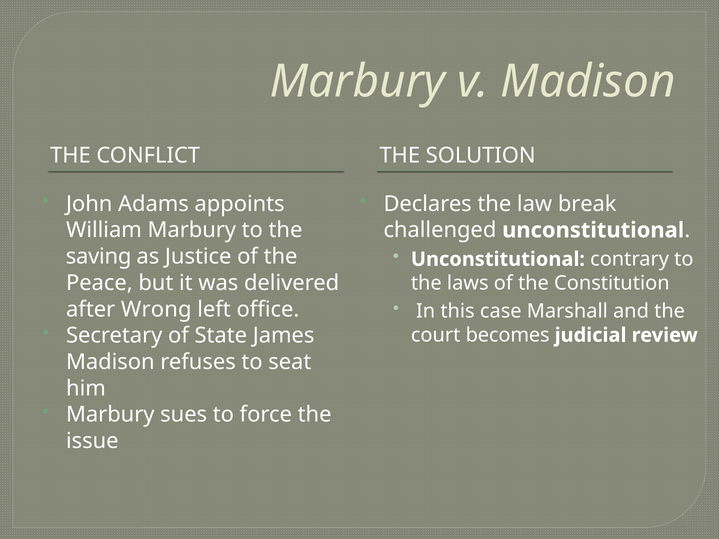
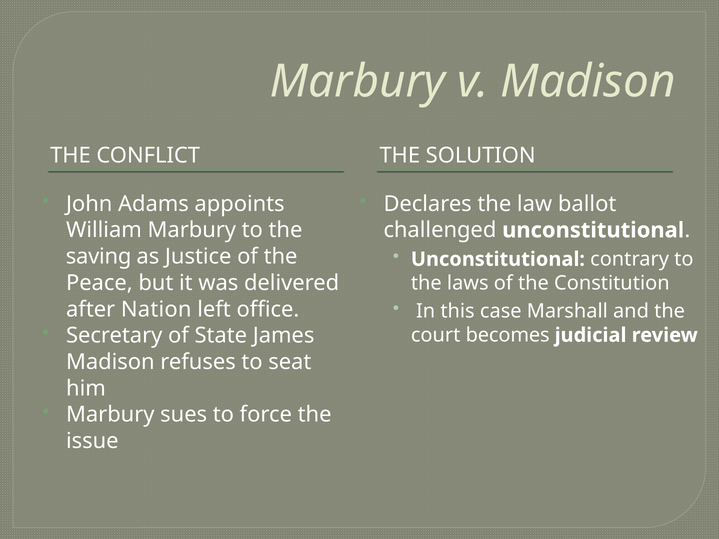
break: break -> ballot (587, 204)
Wrong: Wrong -> Nation (156, 309)
